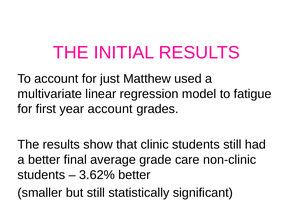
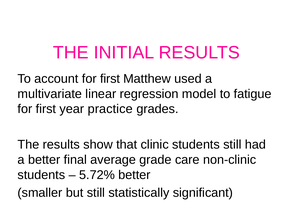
account for just: just -> first (110, 79)
year account: account -> practice (110, 109)
3.62%: 3.62% -> 5.72% (97, 175)
